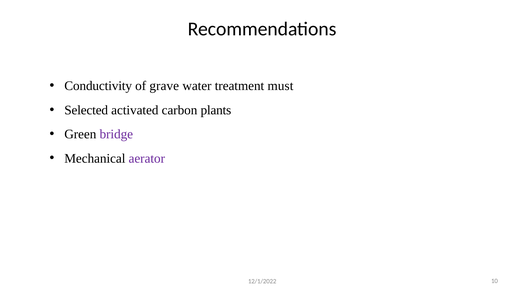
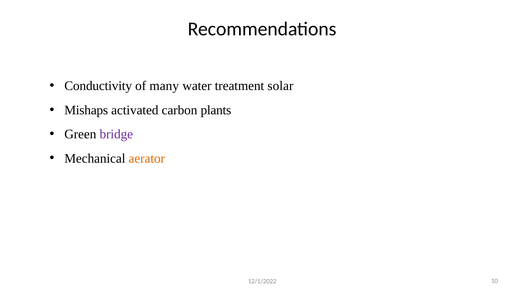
grave: grave -> many (164, 86)
must: must -> solar (280, 86)
Selected: Selected -> Mishaps (86, 110)
aerator colour: purple -> orange (147, 158)
